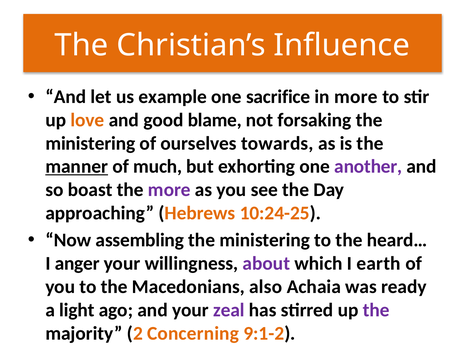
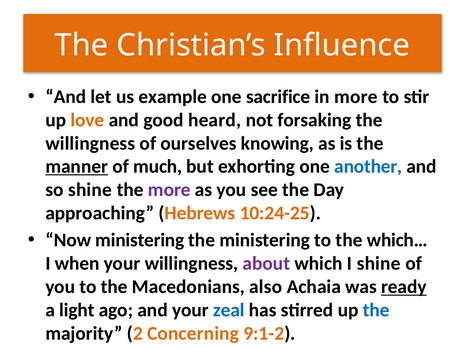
blame: blame -> heard (215, 120)
ministering: ministering -> willingness (90, 143)
towards: towards -> knowing (277, 143)
another colour: purple -> blue (368, 166)
so boast: boast -> shine (90, 190)
Now assembling: assembling -> ministering (140, 240)
heard…: heard… -> which… (397, 240)
anger: anger -> when (77, 263)
I earth: earth -> shine (379, 263)
ready underline: none -> present (404, 287)
zeal colour: purple -> blue (229, 310)
the colour: purple -> blue (376, 310)
